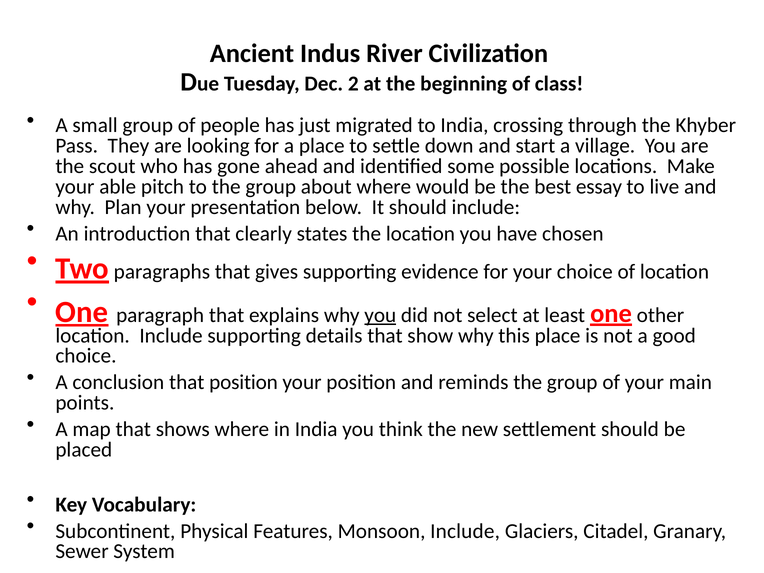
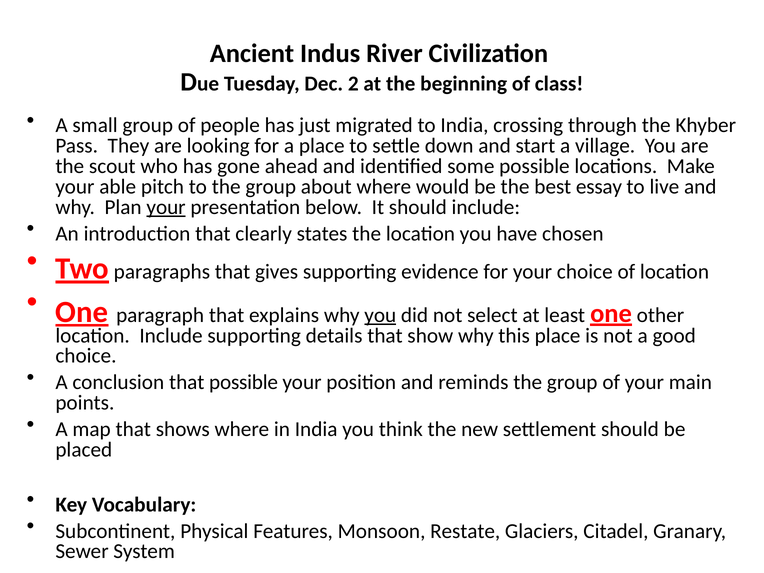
your underline: none -> present (166, 207)
that position: position -> possible (244, 382)
Monsoon Include: Include -> Restate (465, 531)
